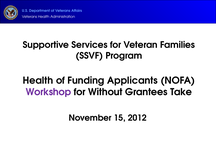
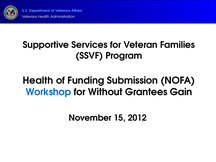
Applicants: Applicants -> Submission (132, 81)
Workshop colour: purple -> blue (48, 92)
Take: Take -> Gain (181, 92)
